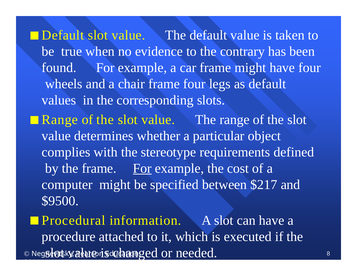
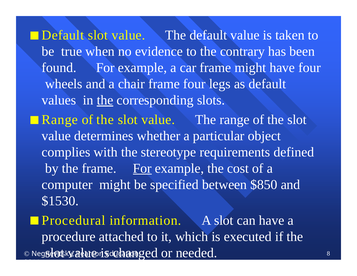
the underline: none -> present (105, 100)
$217: $217 -> $850 (264, 185)
$9500: $9500 -> $1530 (60, 201)
